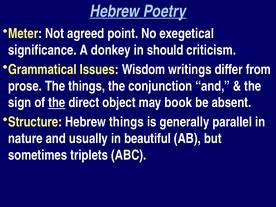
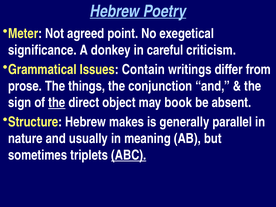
should: should -> careful (165, 50)
Wisdom: Wisdom -> Contain (143, 70)
Hebrew things: things -> makes (127, 122)
beautiful: beautiful -> meaning (147, 139)
ABC underline: none -> present (129, 155)
